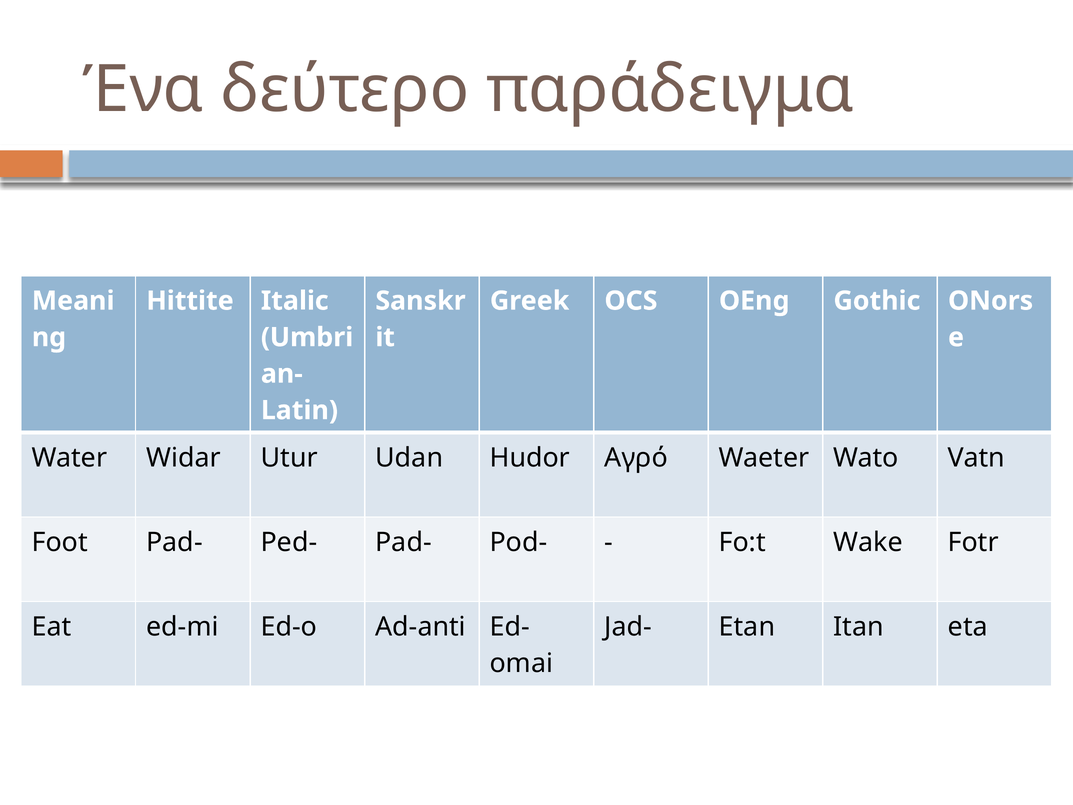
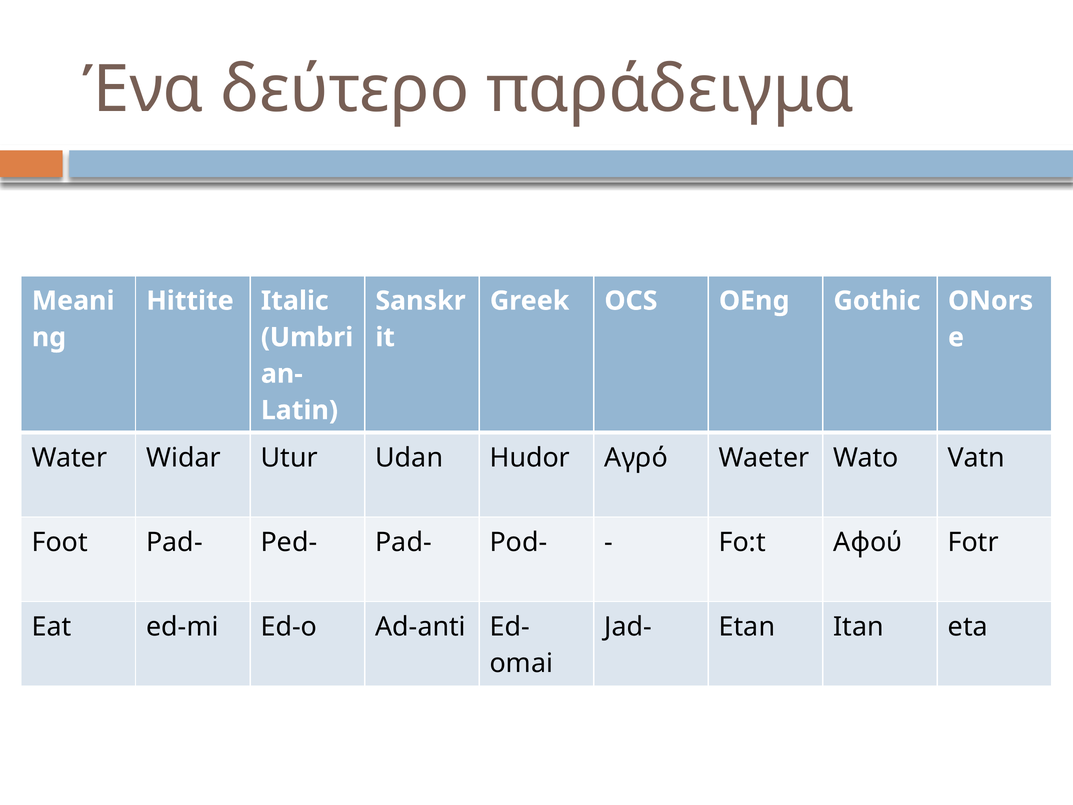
Wake: Wake -> Αφού (868, 542)
